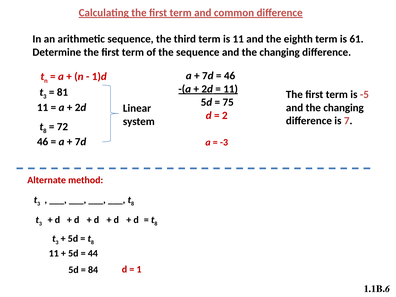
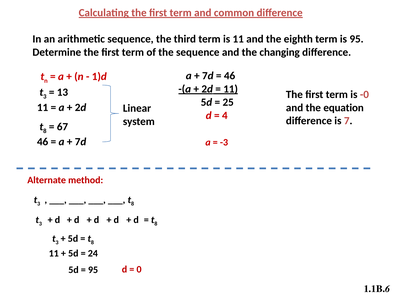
is 61: 61 -> 95 (357, 39)
81: 81 -> 13 (62, 92)
-5: -5 -> -0 (364, 94)
75: 75 -> 25 (228, 102)
changing: changing -> equation (344, 108)
2: 2 -> 4 (225, 115)
72: 72 -> 67 (62, 127)
44: 44 -> 24 (93, 253)
1: 1 -> 0 (139, 269)
84: 84 -> 95 (93, 270)
